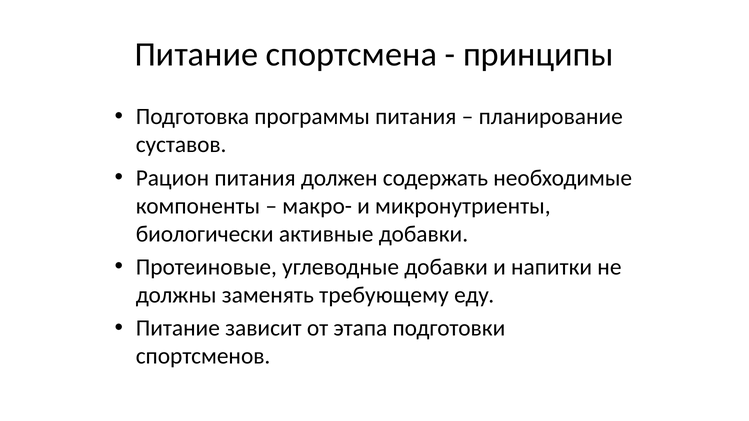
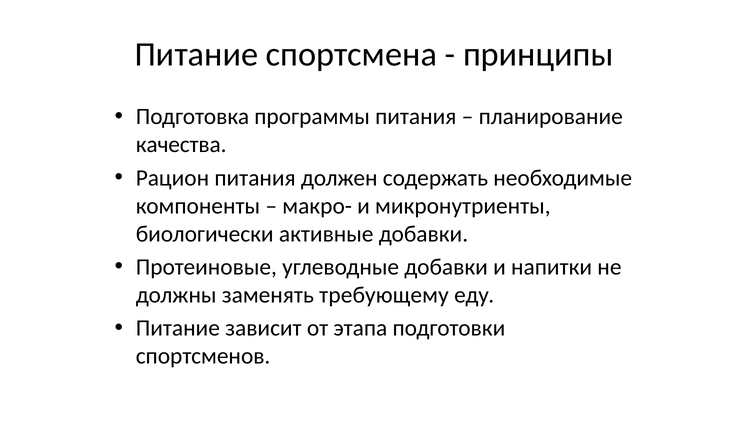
суставов: суставов -> качества (181, 145)
